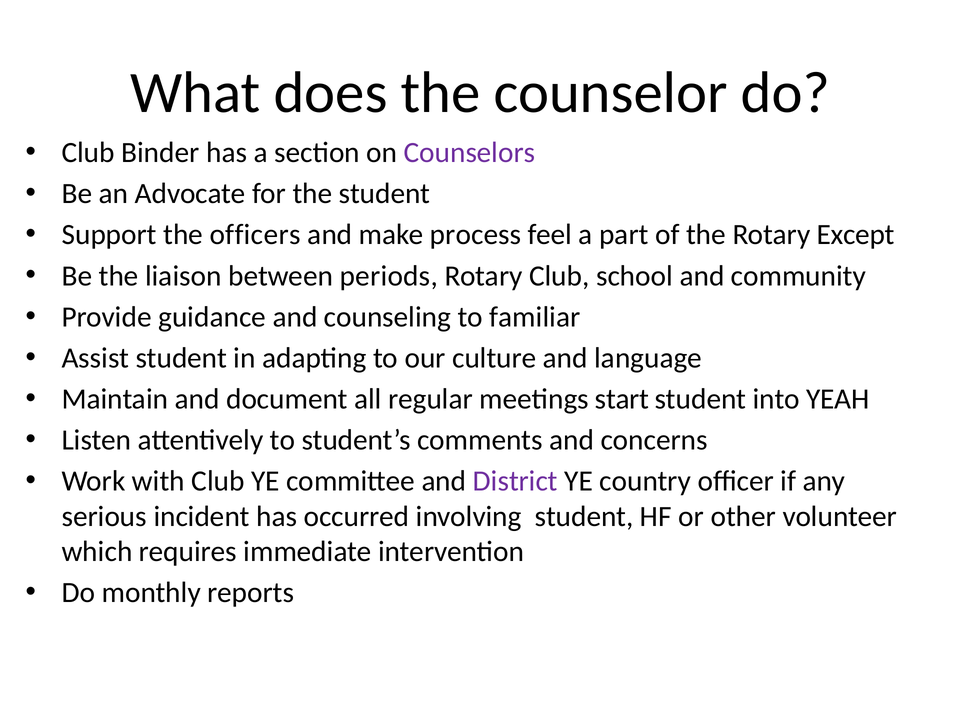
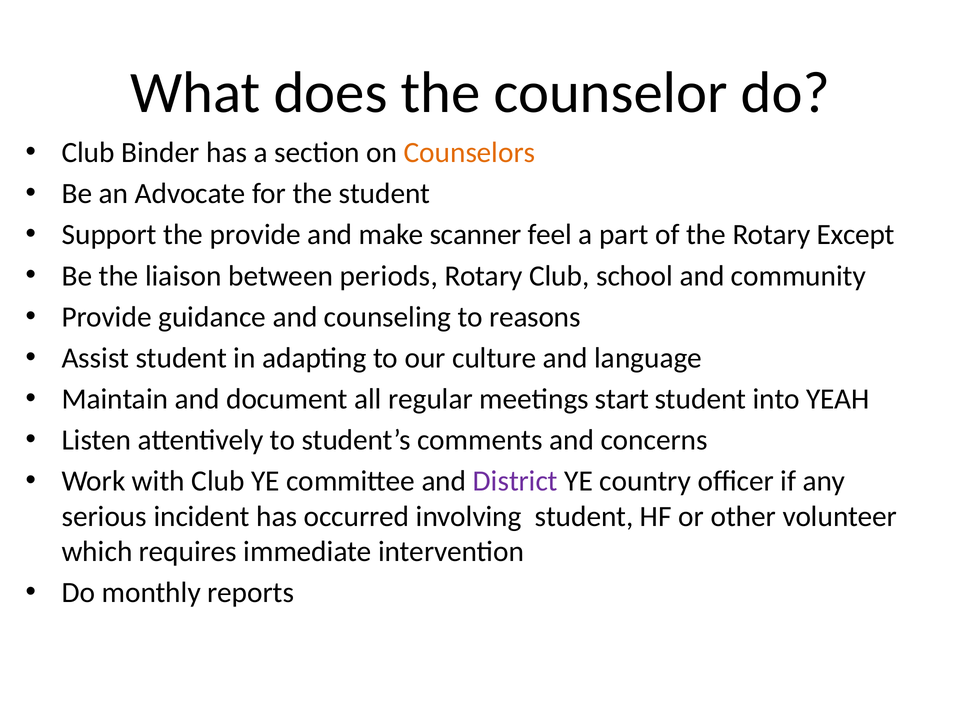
Counselors colour: purple -> orange (470, 153)
the officers: officers -> provide (255, 235)
process: process -> scanner (476, 235)
familiar: familiar -> reasons (535, 317)
